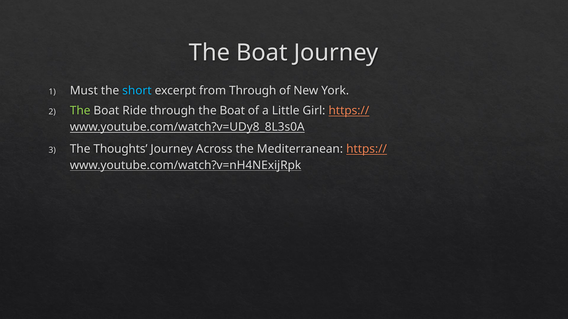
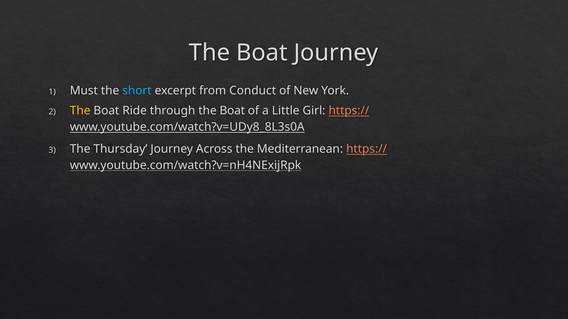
from Through: Through -> Conduct (253, 91)
The colour: light green -> yellow (80, 111)
Thoughts: Thoughts -> Thursday (120, 149)
